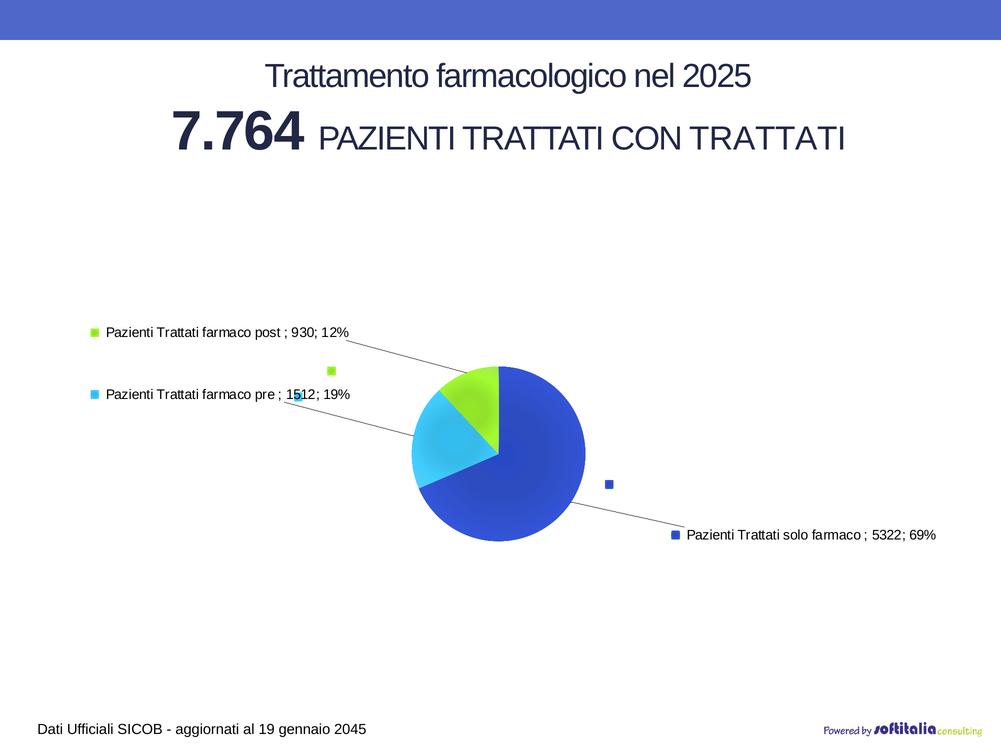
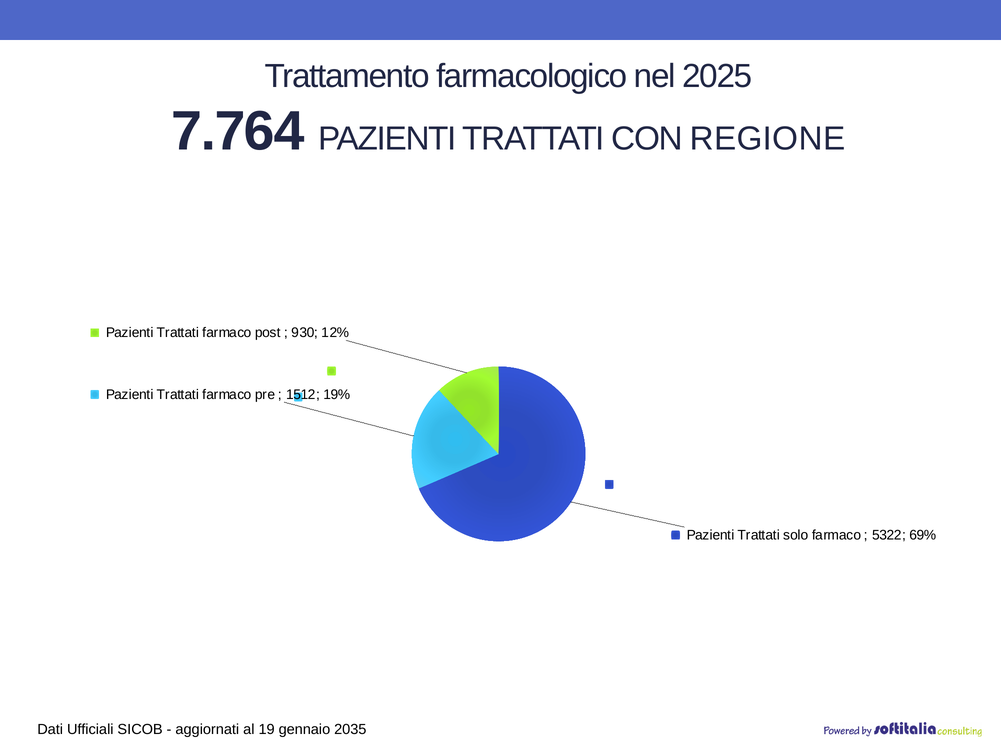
CON TRATTATI: TRATTATI -> REGIONE (767, 139)
2045: 2045 -> 2035 (350, 729)
